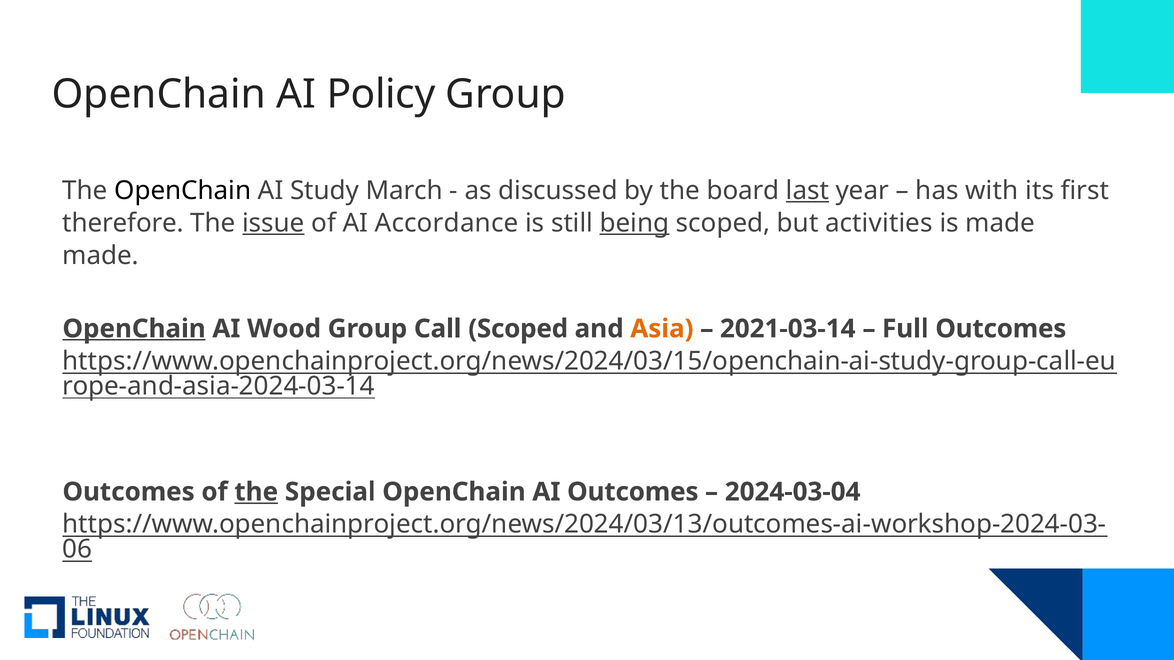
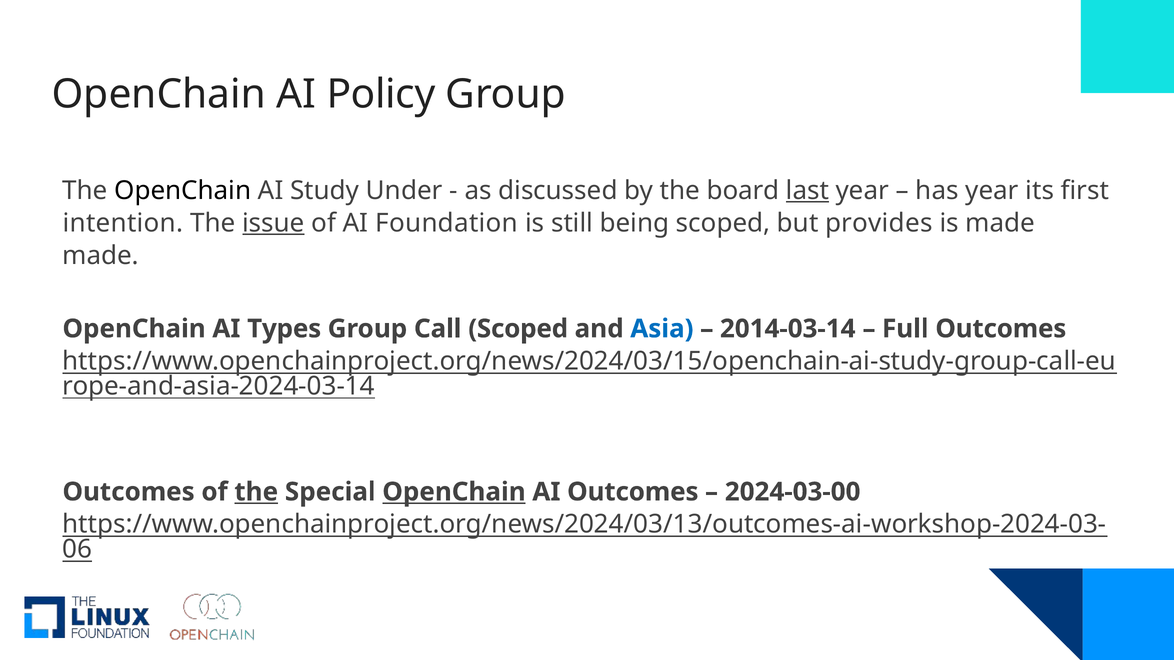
March: March -> Under (404, 191)
has with: with -> year (992, 191)
therefore: therefore -> intention (123, 223)
Accordance: Accordance -> Foundation (447, 223)
being underline: present -> none (635, 223)
activities: activities -> provides (879, 223)
OpenChain underline: present -> none (134, 329)
Wood: Wood -> Types (284, 329)
Asia colour: orange -> blue (662, 329)
2021-03-14: 2021-03-14 -> 2014-03-14 (788, 329)
OpenChain underline: none -> present (454, 492)
2024-03-04: 2024-03-04 -> 2024-03-00 (793, 492)
